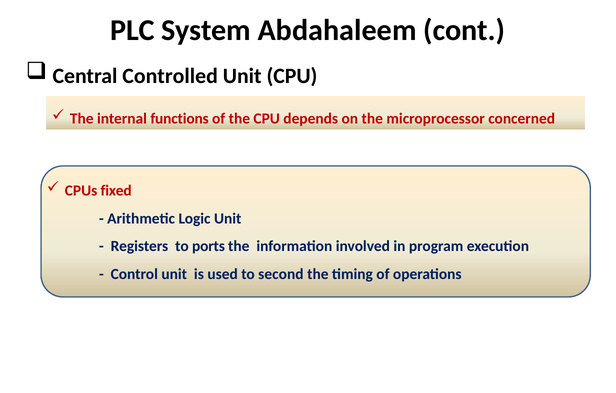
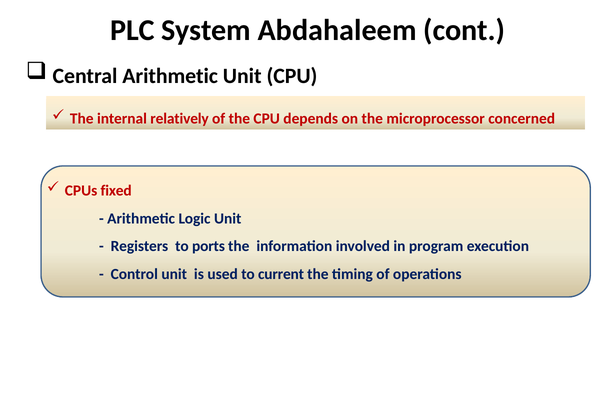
Central Controlled: Controlled -> Arithmetic (170, 76)
functions: functions -> relatively (180, 118)
second: second -> current (281, 274)
